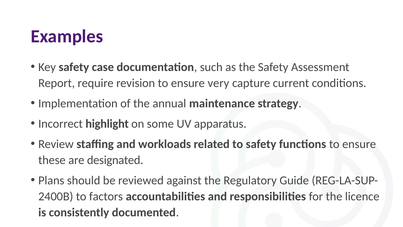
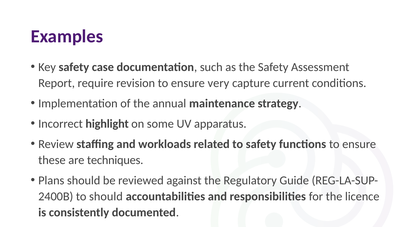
designated: designated -> techniques (115, 160)
to factors: factors -> should (106, 196)
